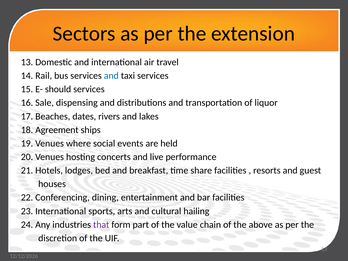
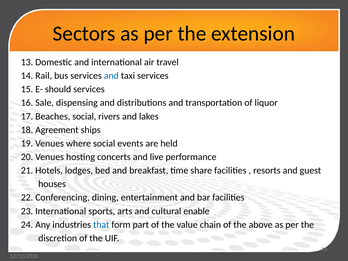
Beaches dates: dates -> social (84, 116)
hailing: hailing -> enable (196, 211)
that colour: purple -> blue (101, 225)
